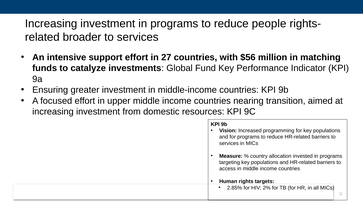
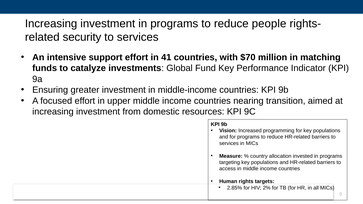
broader: broader -> security (82, 37)
27: 27 -> 41 (166, 57)
$56: $56 -> $70 (248, 57)
